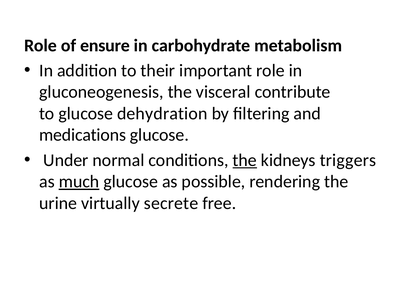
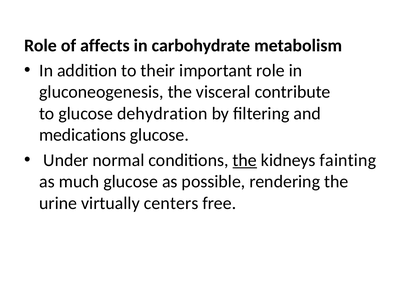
ensure: ensure -> affects (105, 45)
triggers: triggers -> fainting (348, 160)
much underline: present -> none (79, 181)
secrete: secrete -> centers (171, 203)
